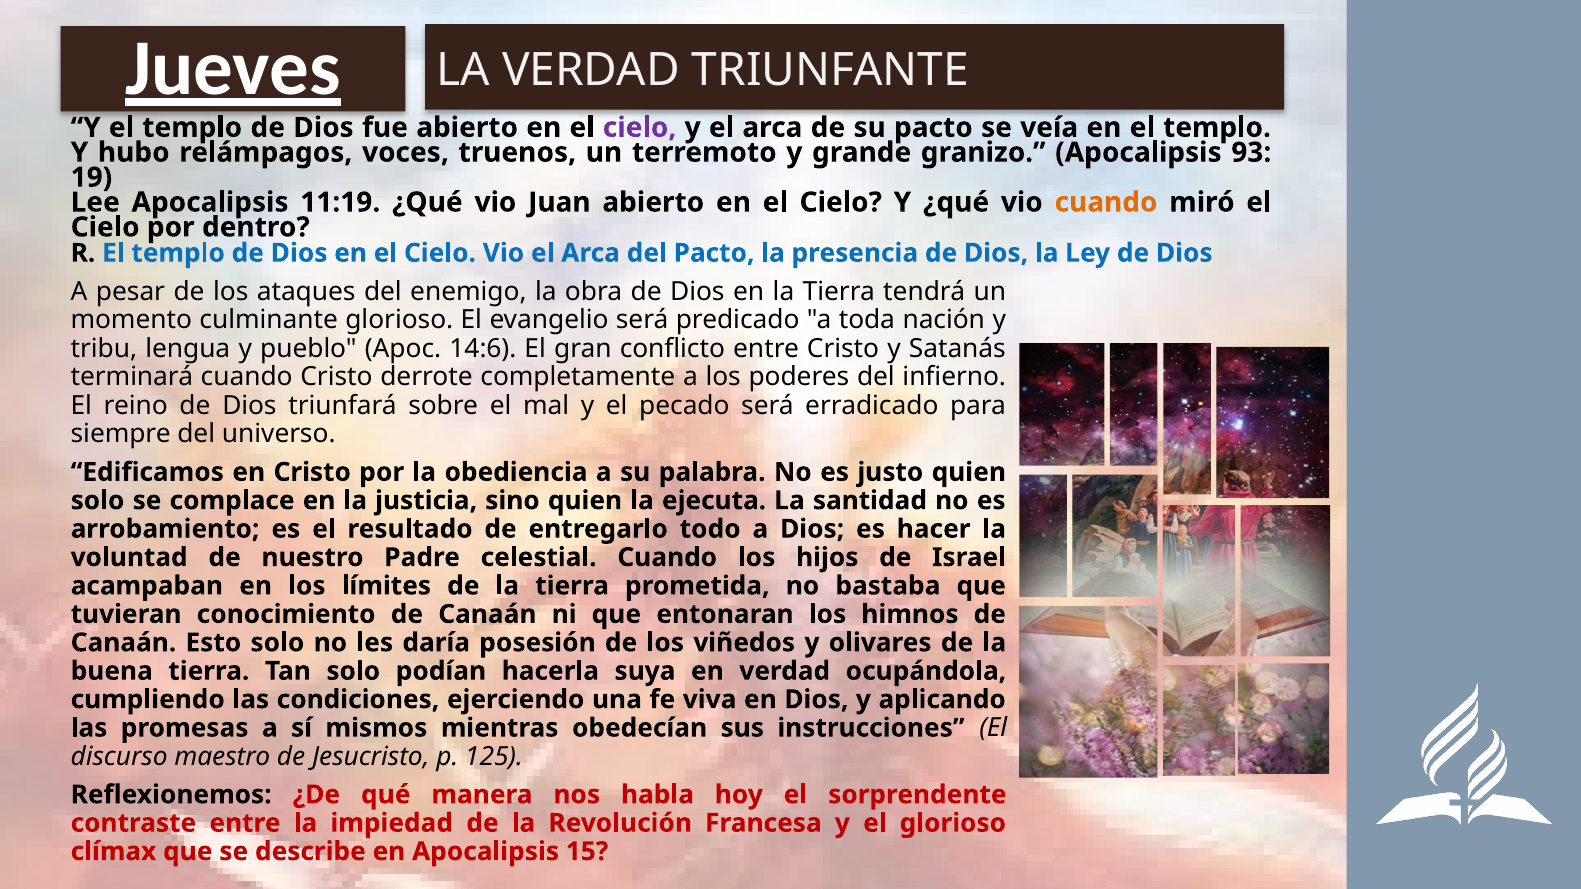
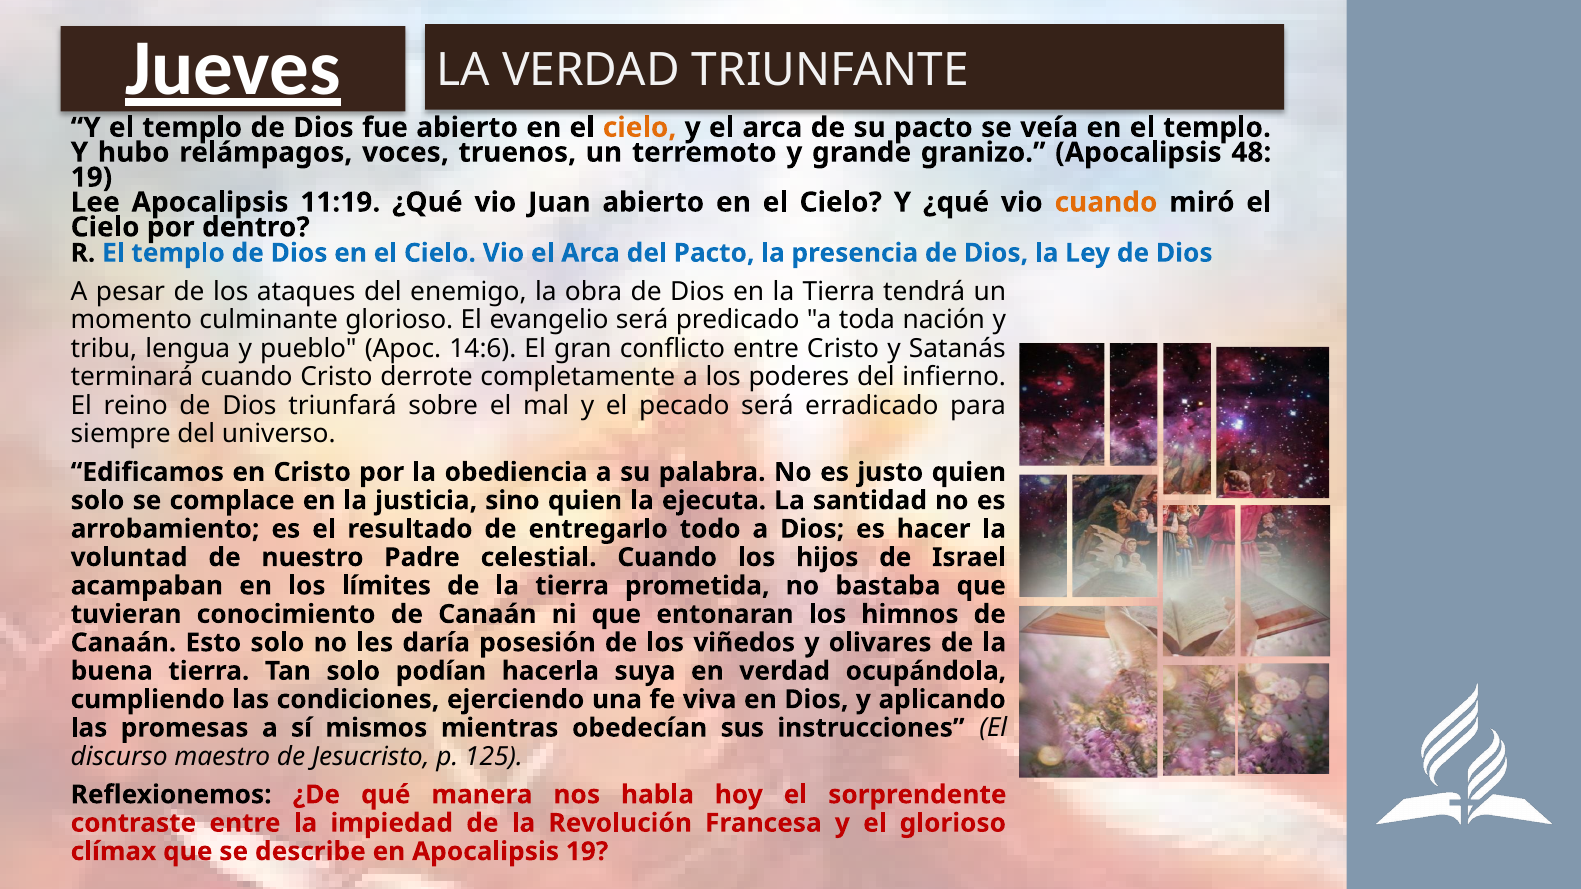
cielo colour: purple -> orange (640, 128)
93: 93 -> 48 (1251, 153)
Apocalipsis 15: 15 -> 19 (587, 852)
